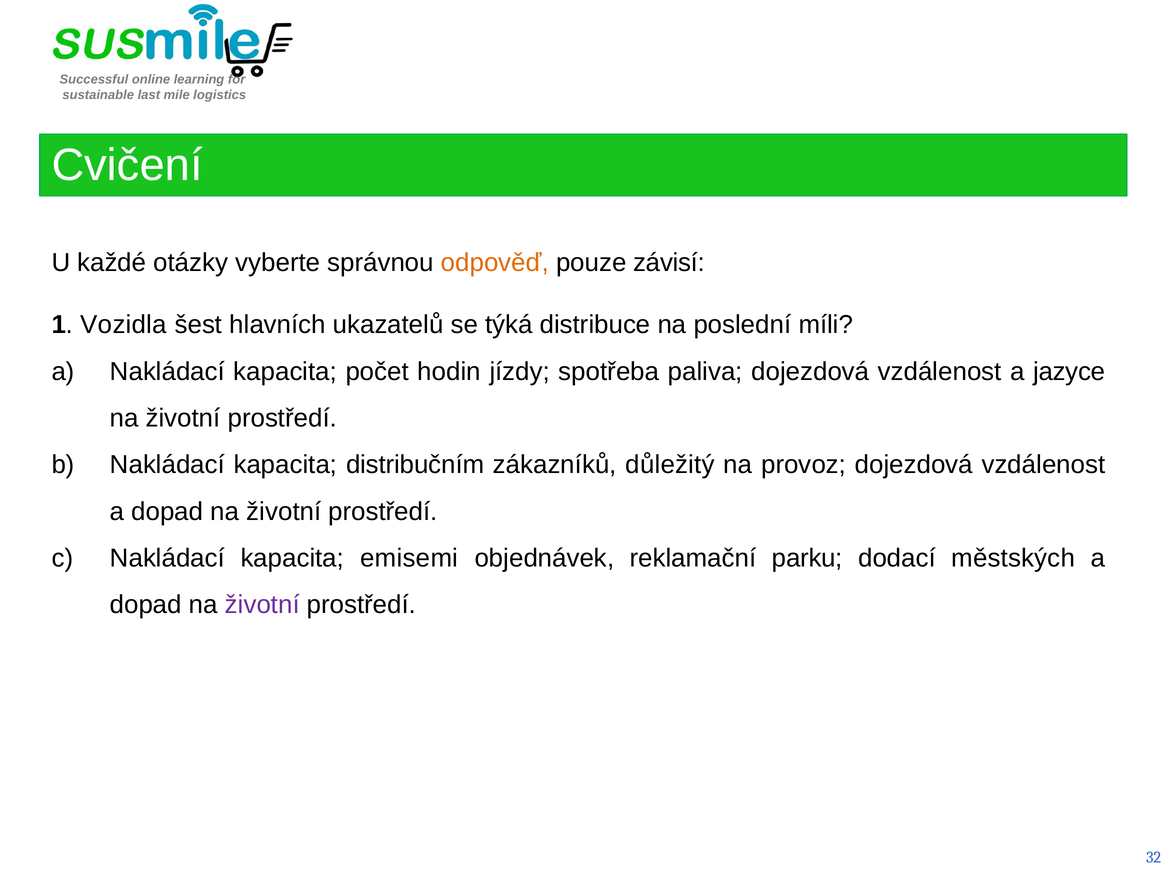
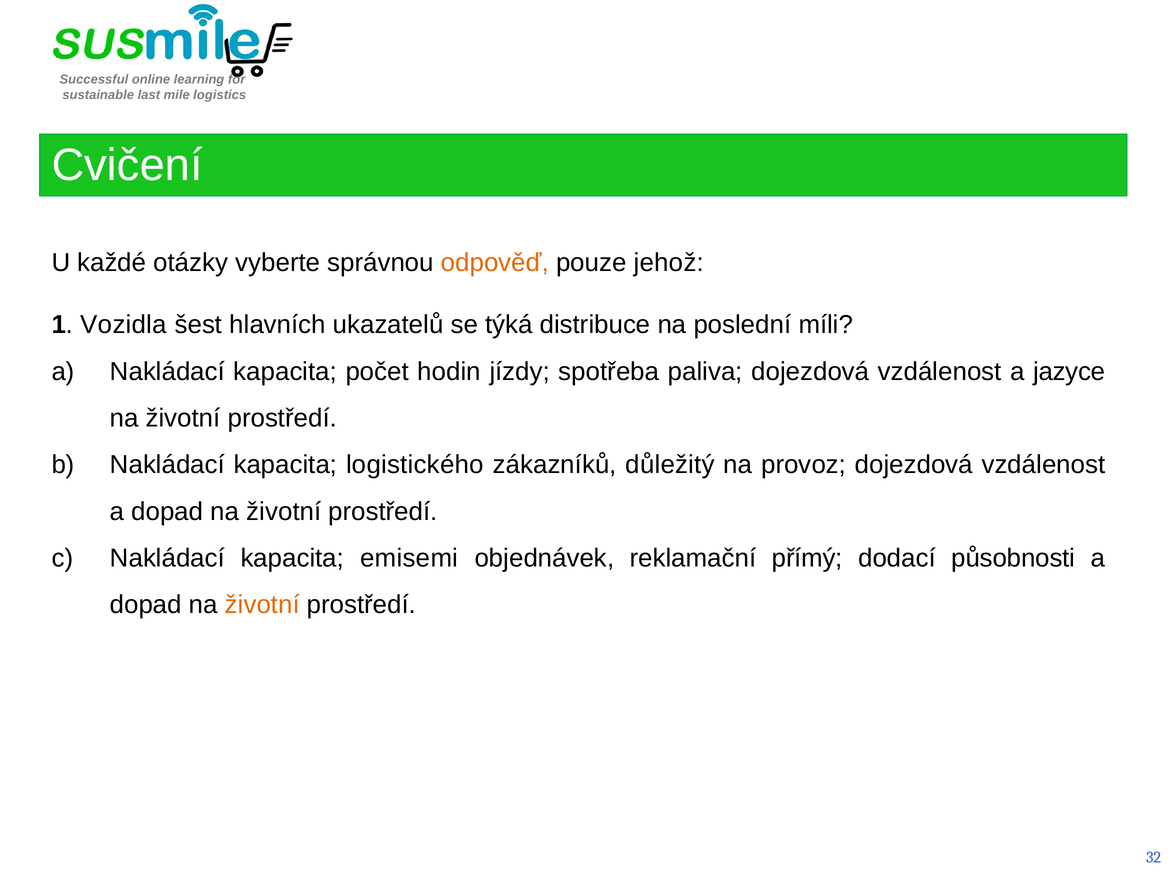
závisí: závisí -> jehož (669, 263)
distribučním: distribučním -> logistického (415, 465)
parku: parku -> přímý (807, 558)
městských: městských -> působnosti (1013, 558)
životní colour: purple -> orange (262, 605)
